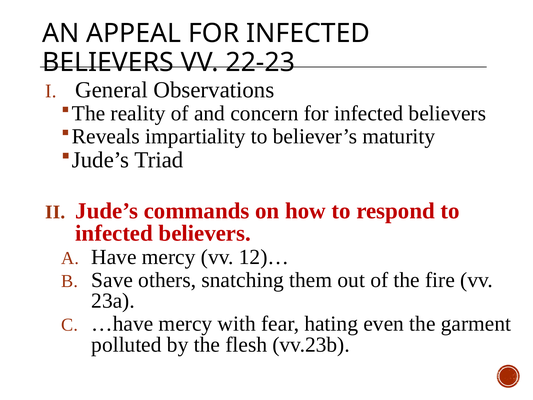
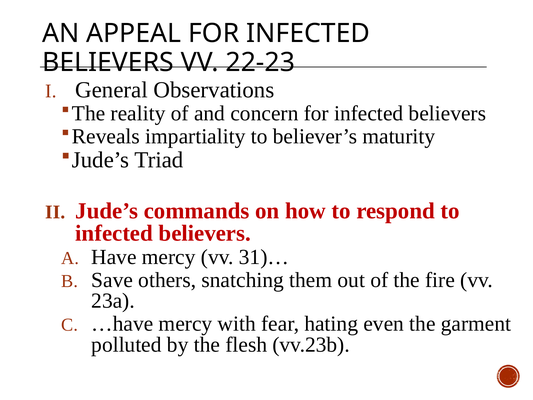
12)…: 12)… -> 31)… (264, 257)
